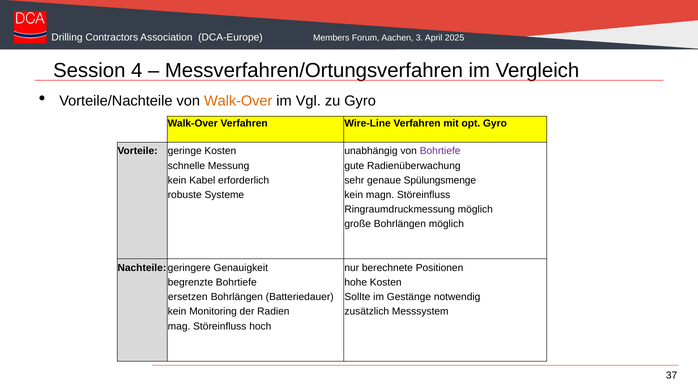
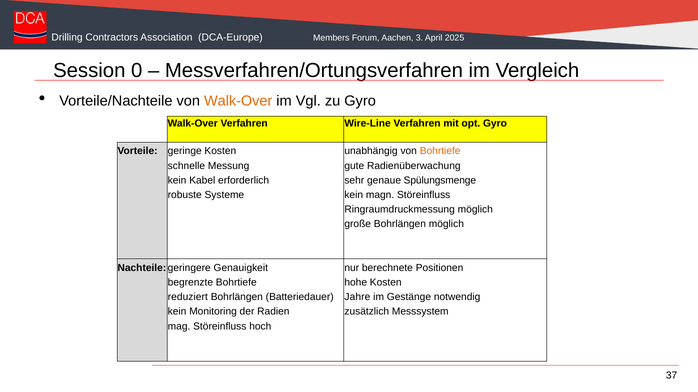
4: 4 -> 0 (137, 71)
Bohrtiefe colour: purple -> orange (440, 151)
ersetzen: ersetzen -> reduziert (188, 298)
Sollte: Sollte -> Jahre (357, 298)
